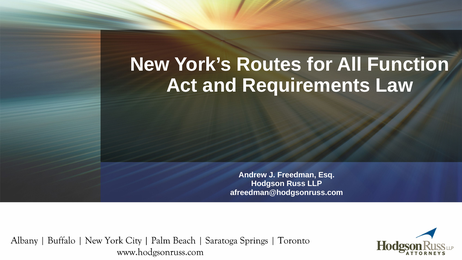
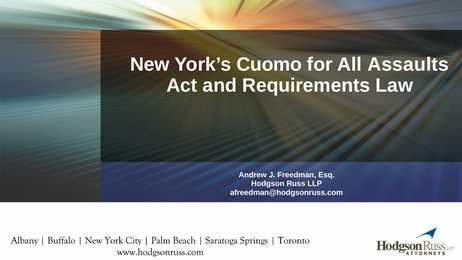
Routes: Routes -> Cuomo (269, 65)
Function: Function -> Assaults (408, 65)
